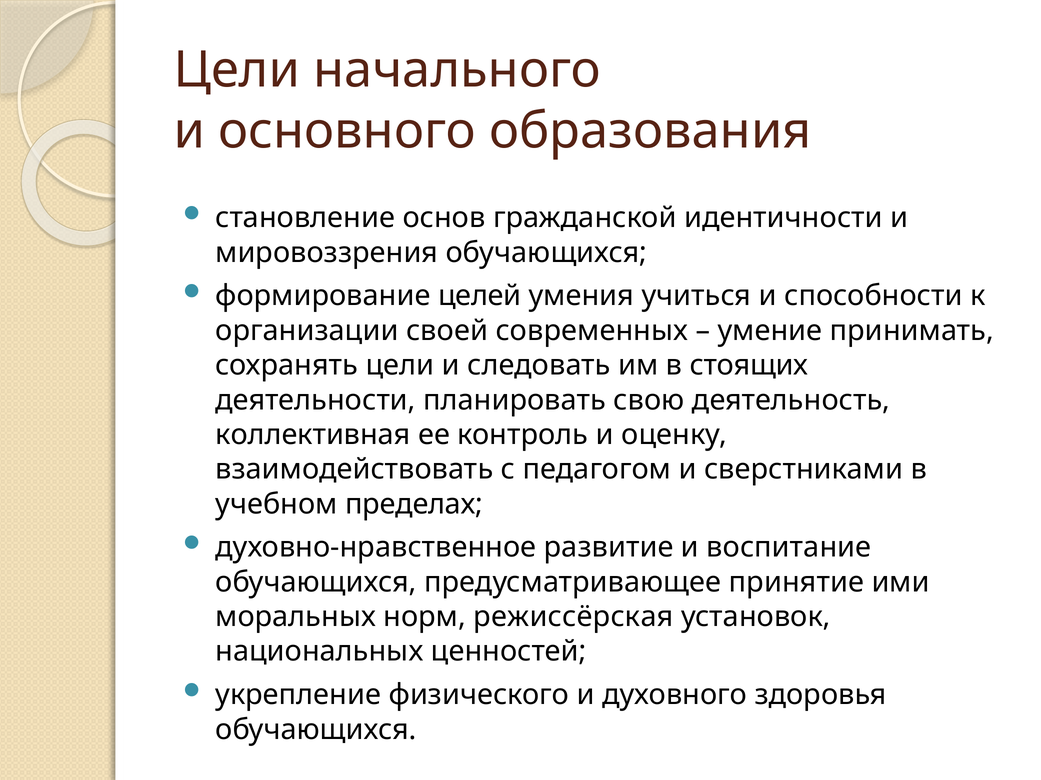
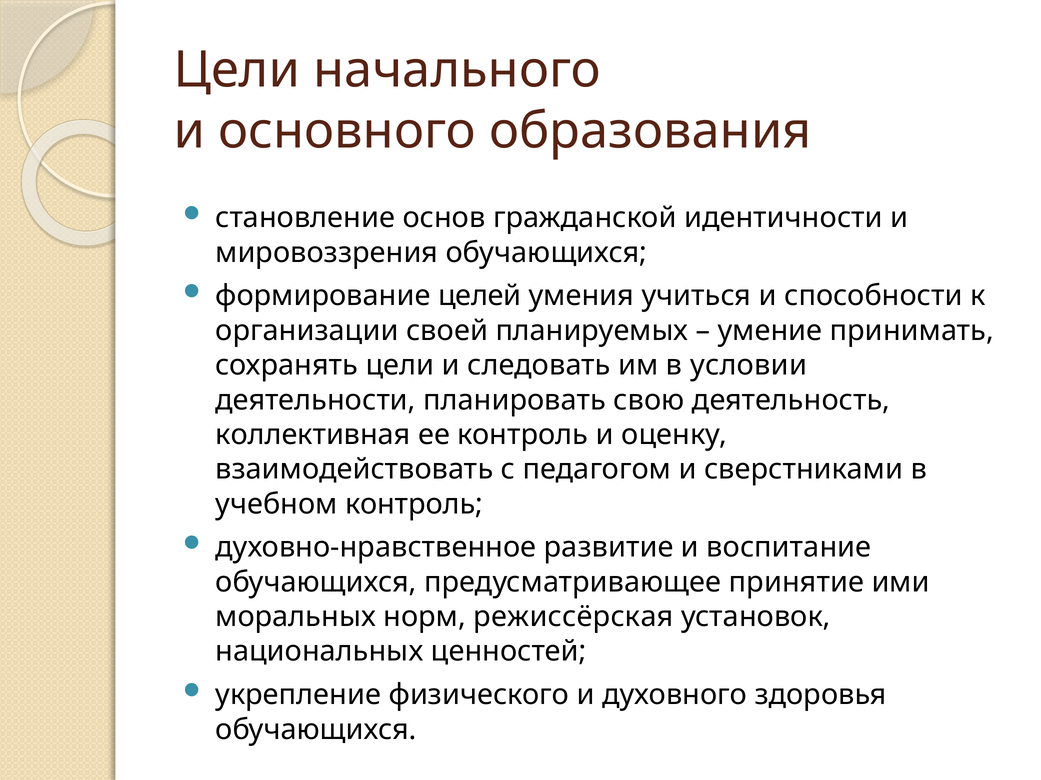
современных: современных -> планируемых (592, 331)
стоящих: стоящих -> условии (749, 366)
учебном пределах: пределах -> контроль (414, 505)
